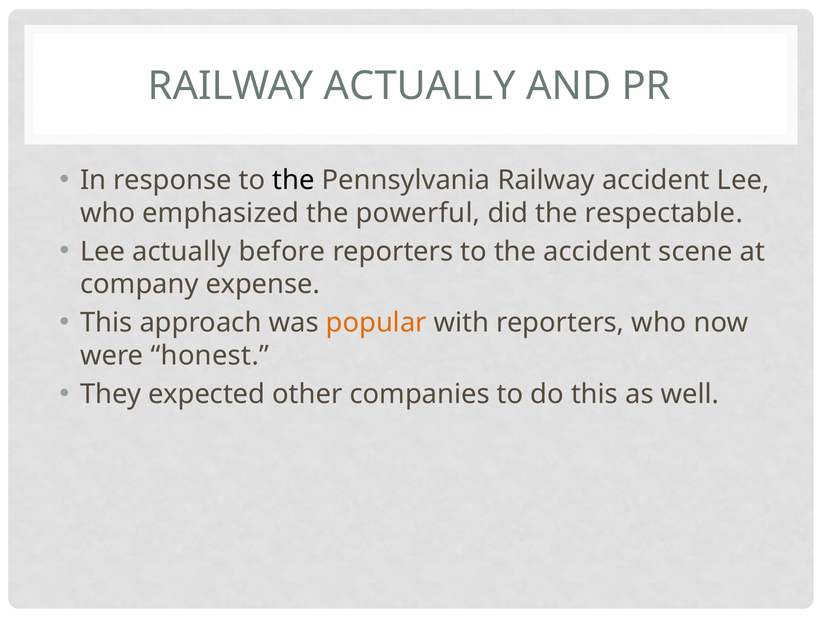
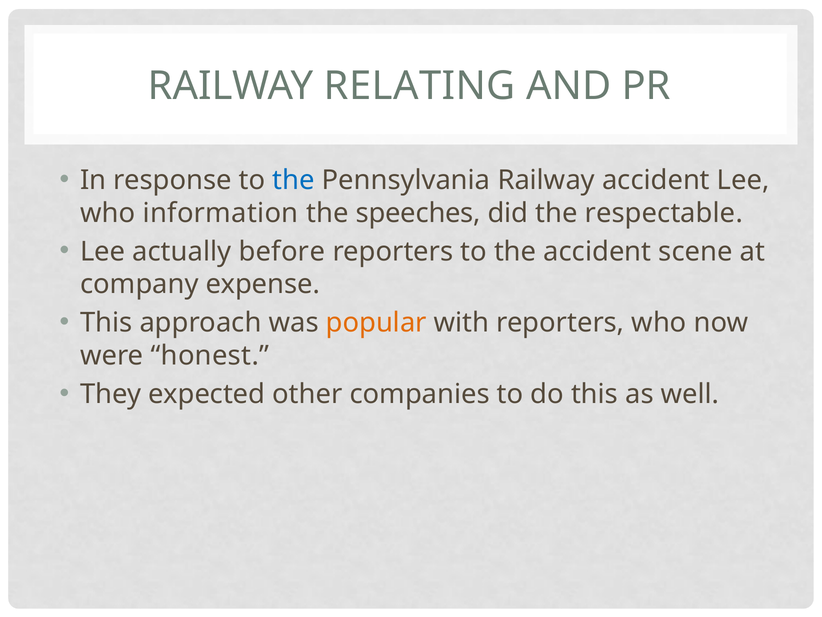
RAILWAY ACTUALLY: ACTUALLY -> RELATING (420, 86)
the colour: black -> blue (294, 180)
emphasized: emphasized -> information (221, 213)
powerful: powerful -> speeches (418, 213)
